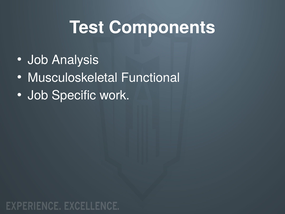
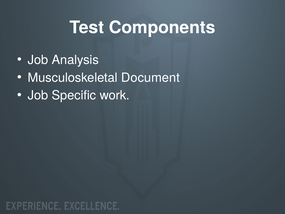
Functional: Functional -> Document (150, 78)
